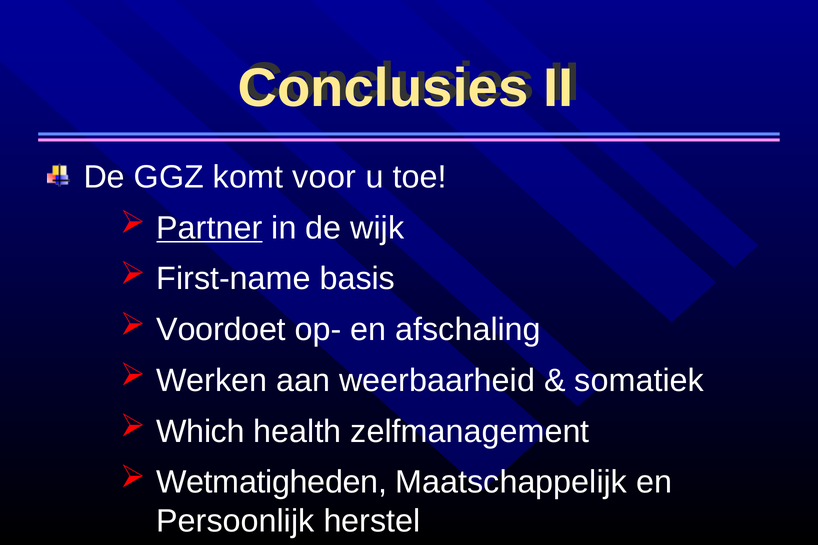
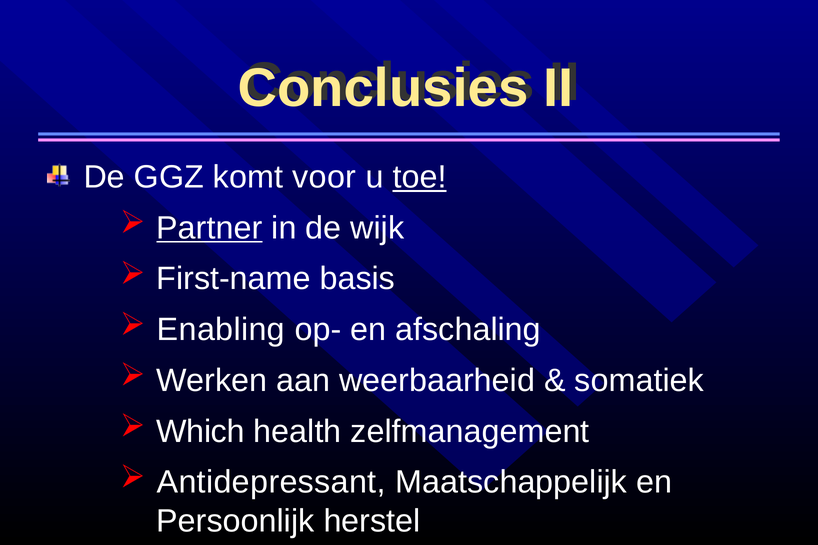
toe underline: none -> present (420, 177)
Voordoet: Voordoet -> Enabling (221, 330)
Wetmatigheden: Wetmatigheden -> Antidepressant (271, 483)
